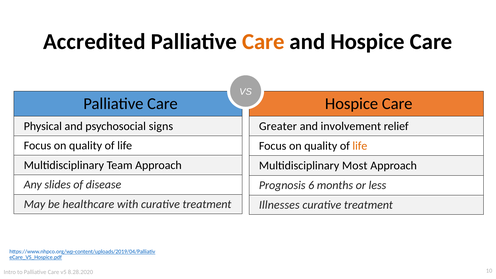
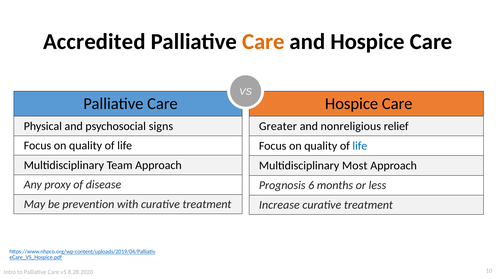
involvement: involvement -> nonreligious (351, 126)
life colour: orange -> blue (360, 146)
slides: slides -> proxy (58, 185)
healthcare: healthcare -> prevention (88, 204)
Illnesses: Illnesses -> Increase (279, 205)
